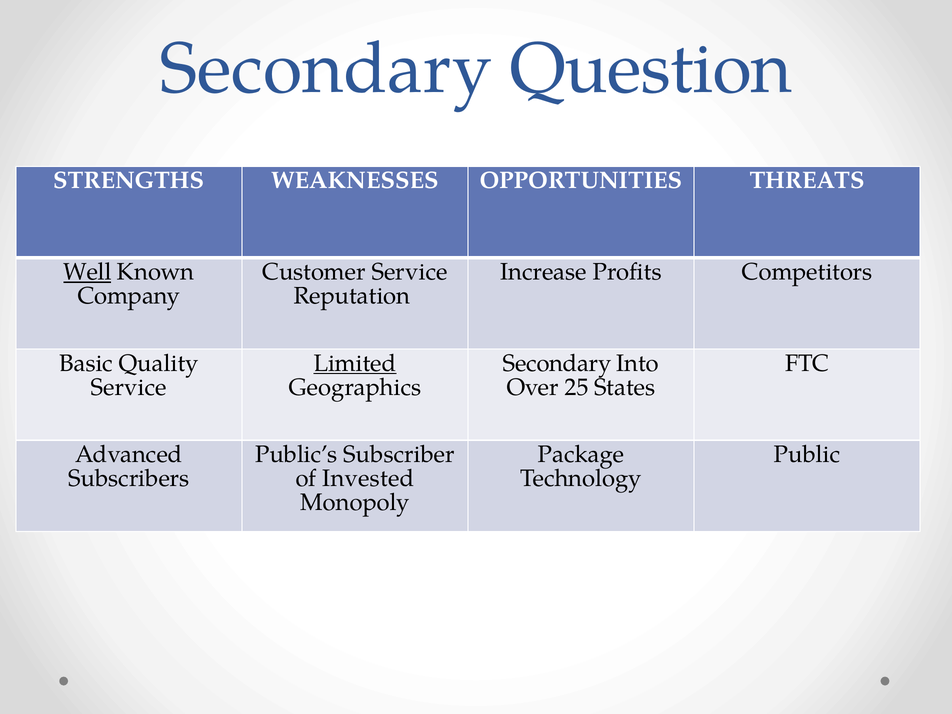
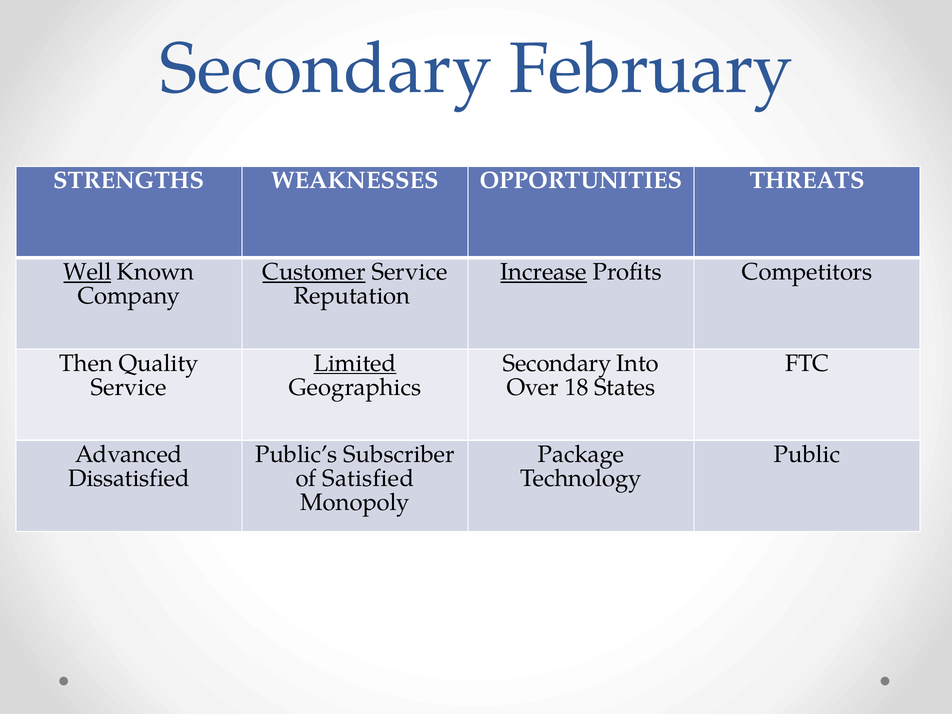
Question: Question -> February (651, 68)
Customer underline: none -> present (314, 272)
Increase underline: none -> present (544, 272)
Basic: Basic -> Then (86, 363)
25: 25 -> 18 (577, 387)
Subscribers: Subscribers -> Dissatisfied (129, 478)
Invested: Invested -> Satisfied (368, 478)
